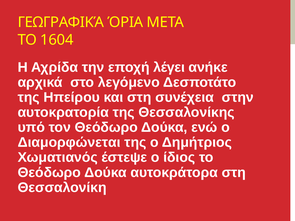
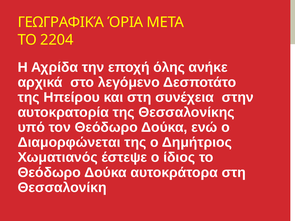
1604: 1604 -> 2204 (57, 40)
λέγει: λέγει -> όλης (169, 67)
